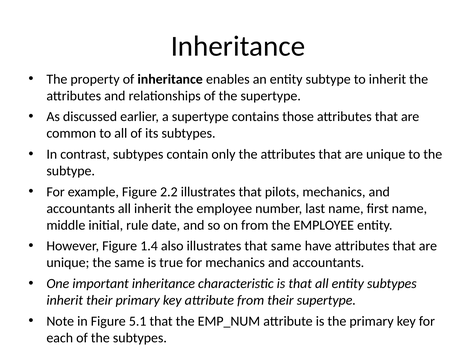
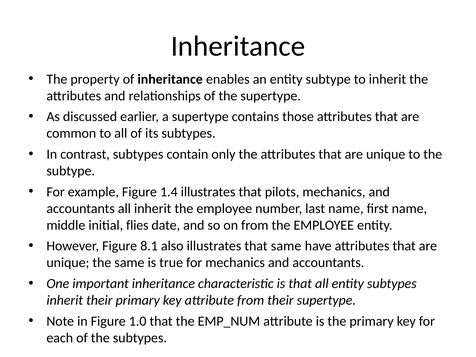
2.2: 2.2 -> 1.4 (169, 192)
rule: rule -> flies (137, 225)
1.4: 1.4 -> 8.1 (149, 246)
5.1: 5.1 -> 1.0 (138, 321)
